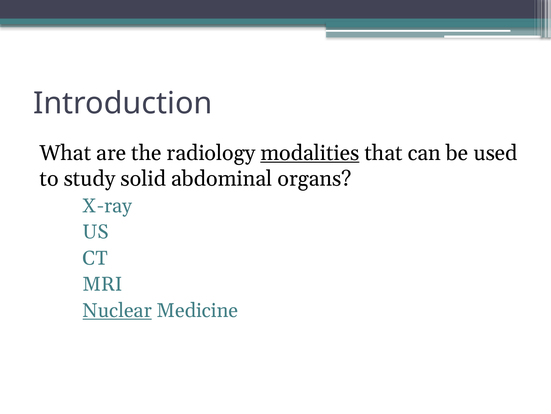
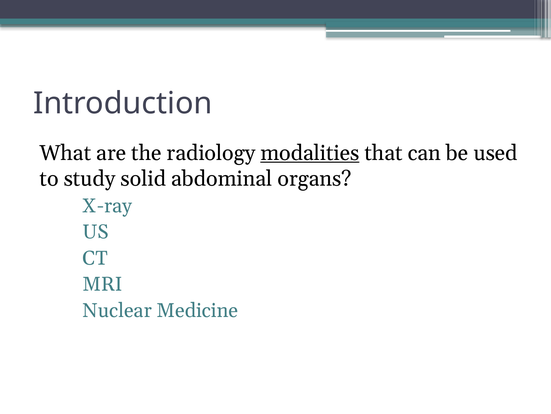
Nuclear underline: present -> none (117, 310)
